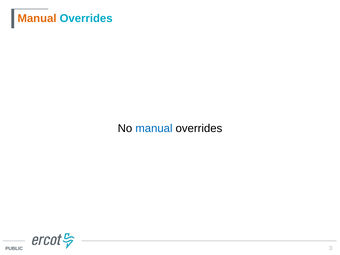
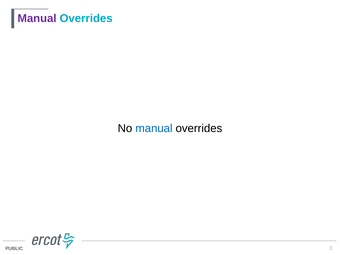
Manual colour: orange -> purple (37, 18)
